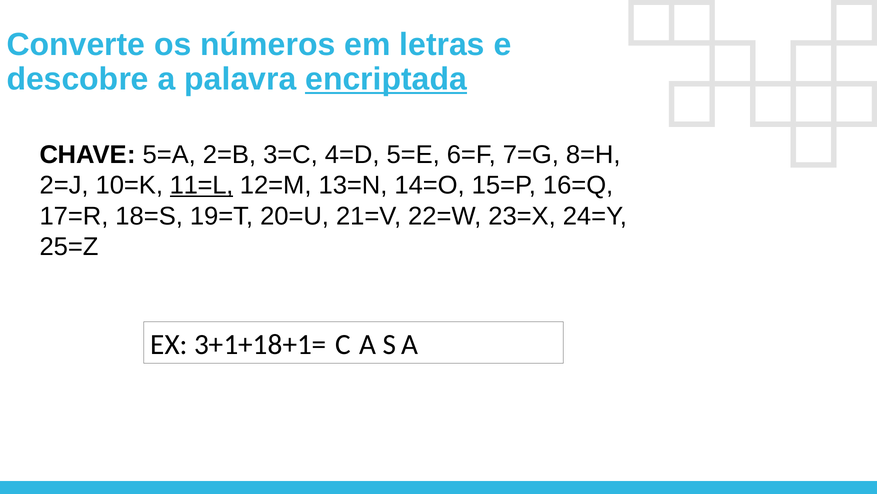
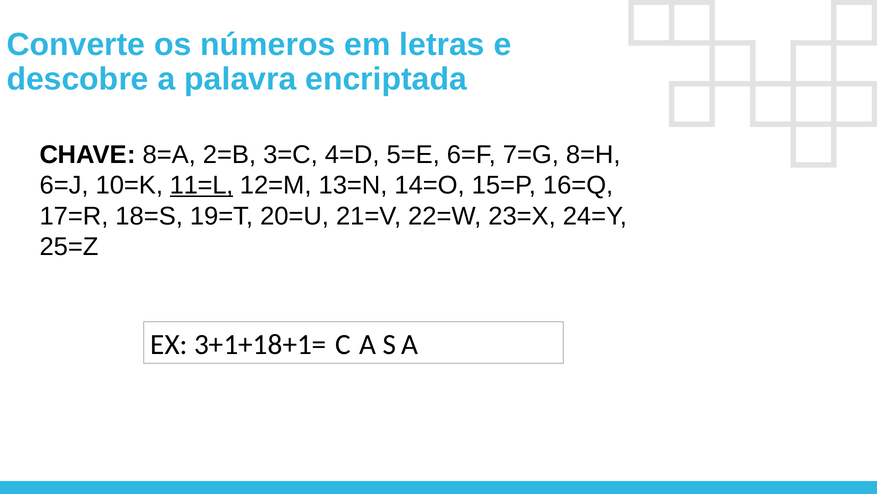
encriptada underline: present -> none (386, 79)
5=A: 5=A -> 8=A (169, 154)
2=J: 2=J -> 6=J (64, 185)
